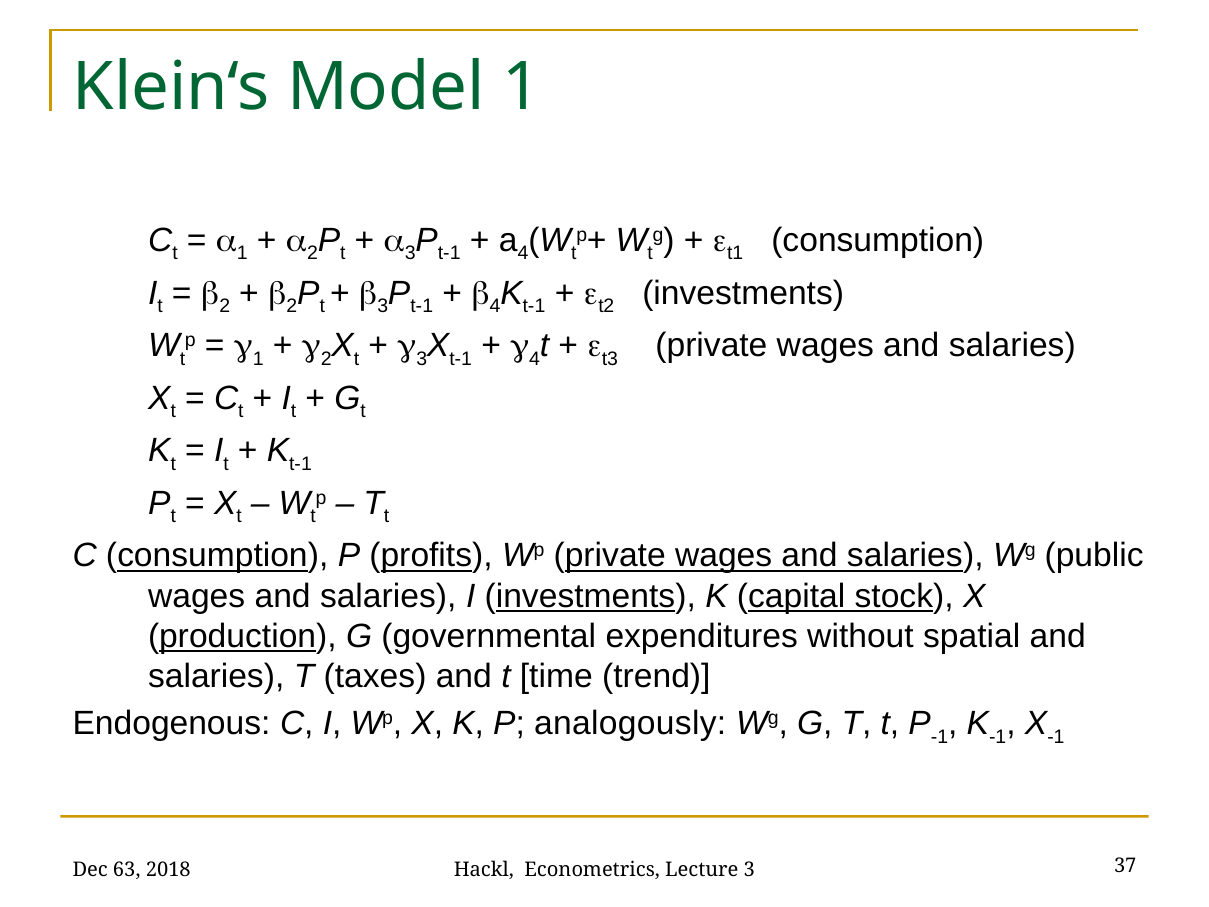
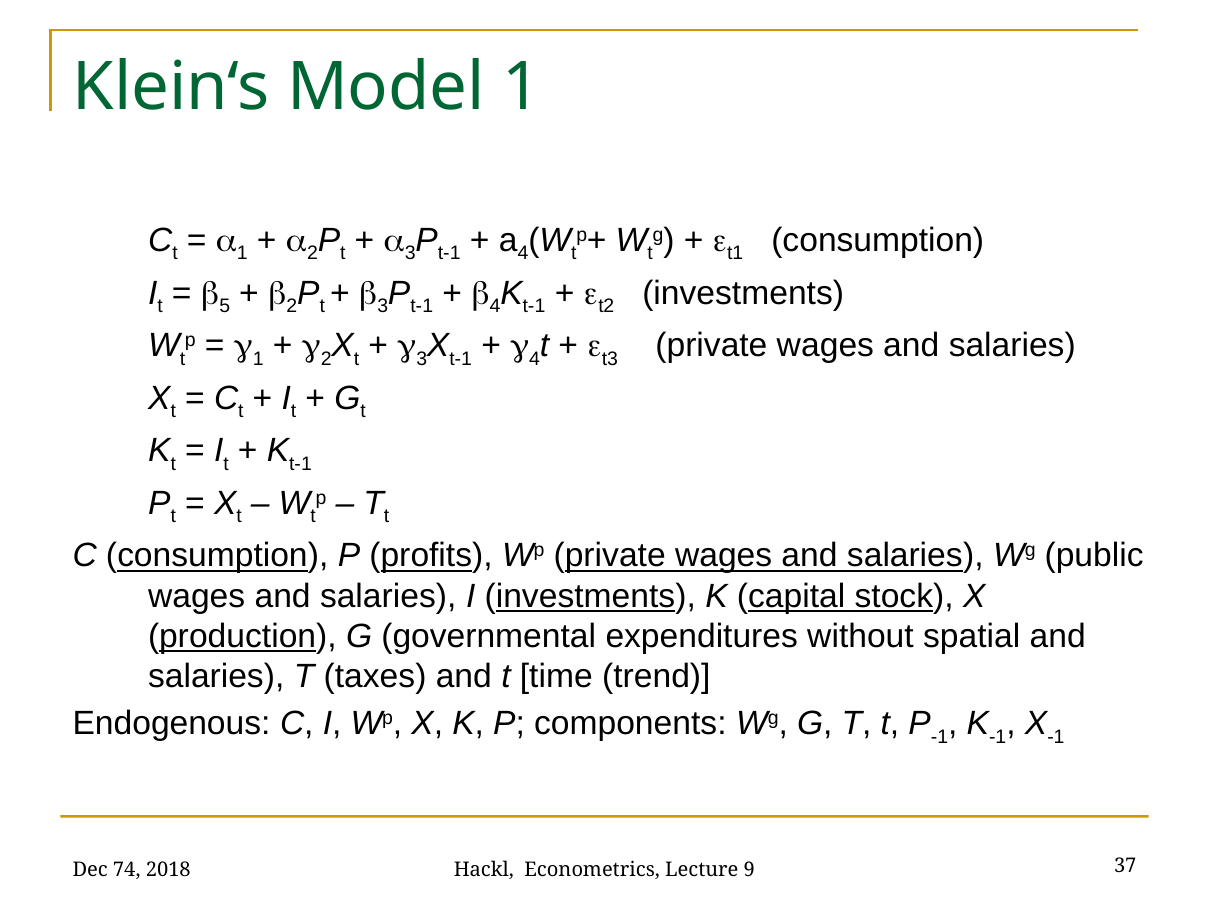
2: 2 -> 5 (225, 306)
analogously: analogously -> components (630, 724)
63: 63 -> 74 (127, 869)
Lecture 3: 3 -> 9 (749, 870)
